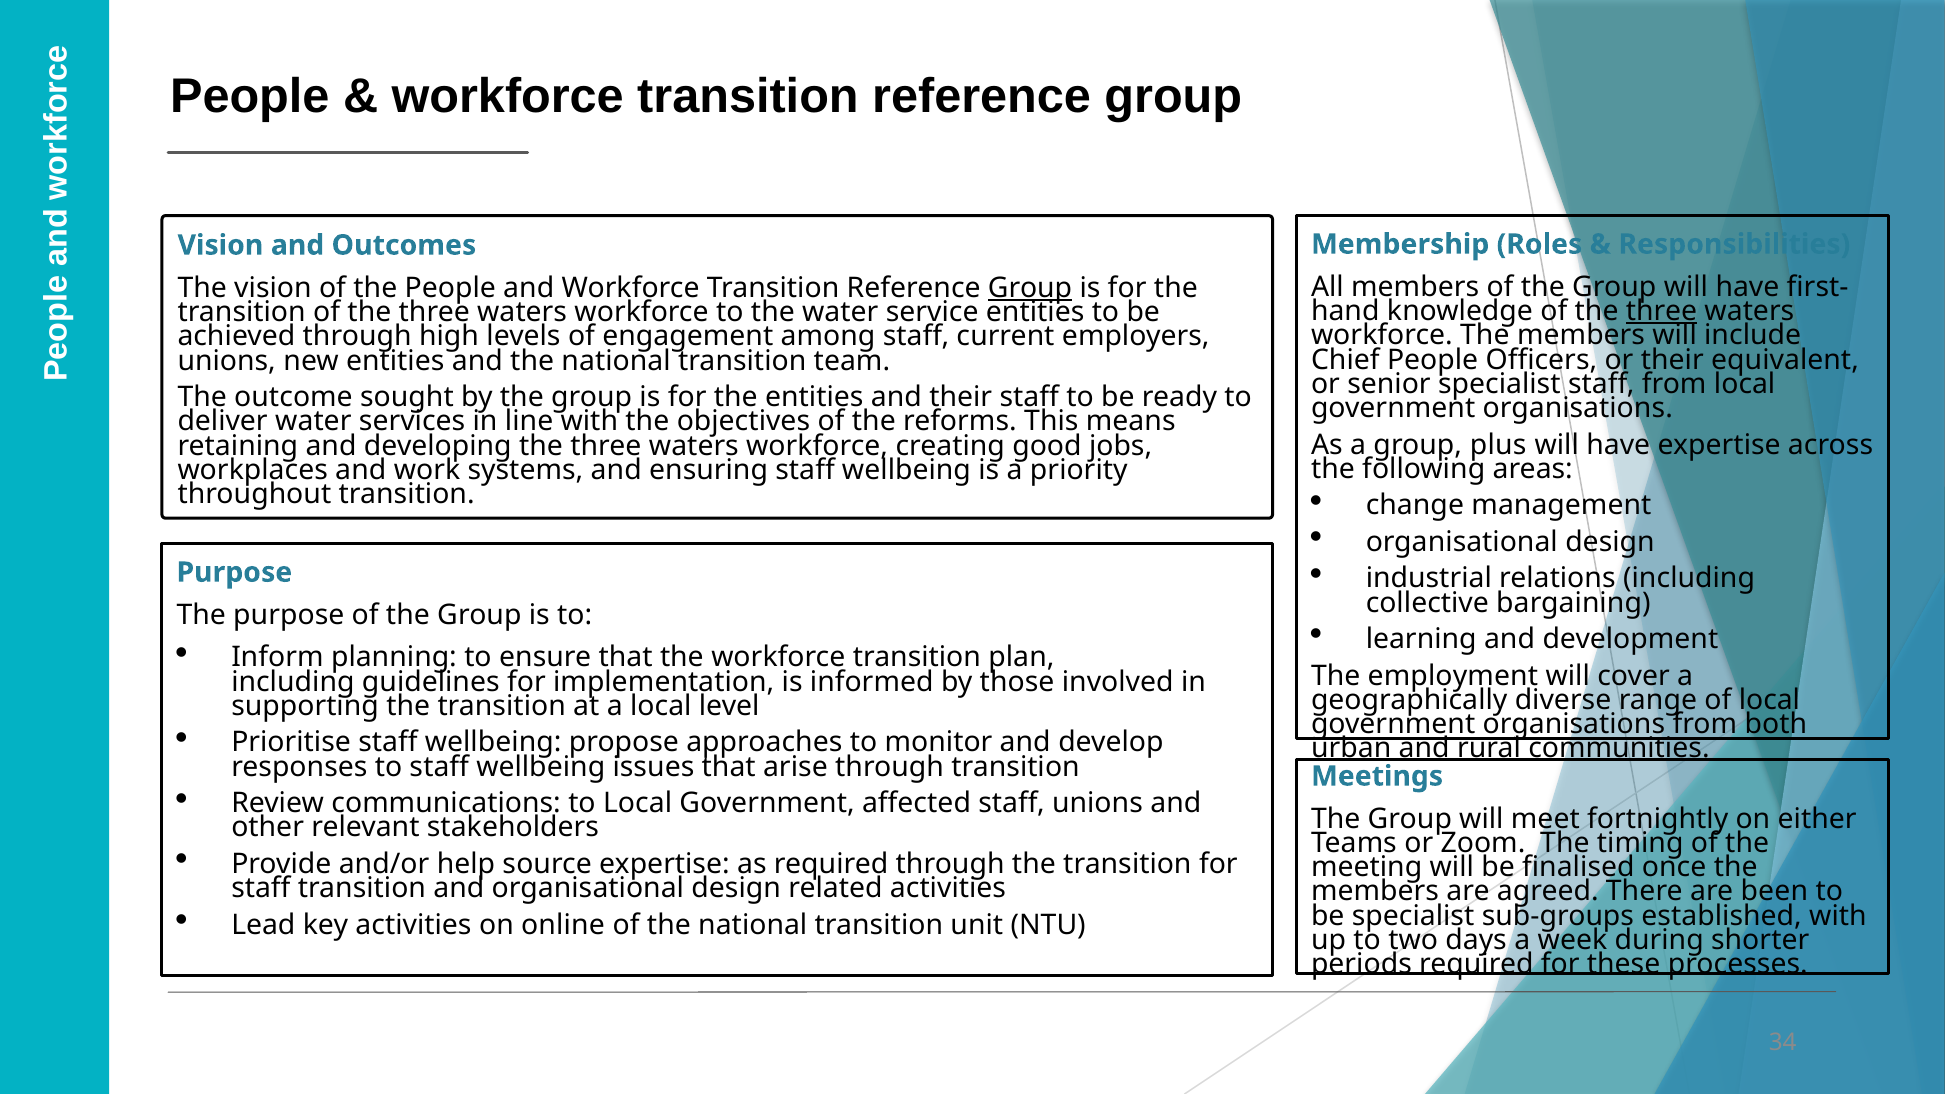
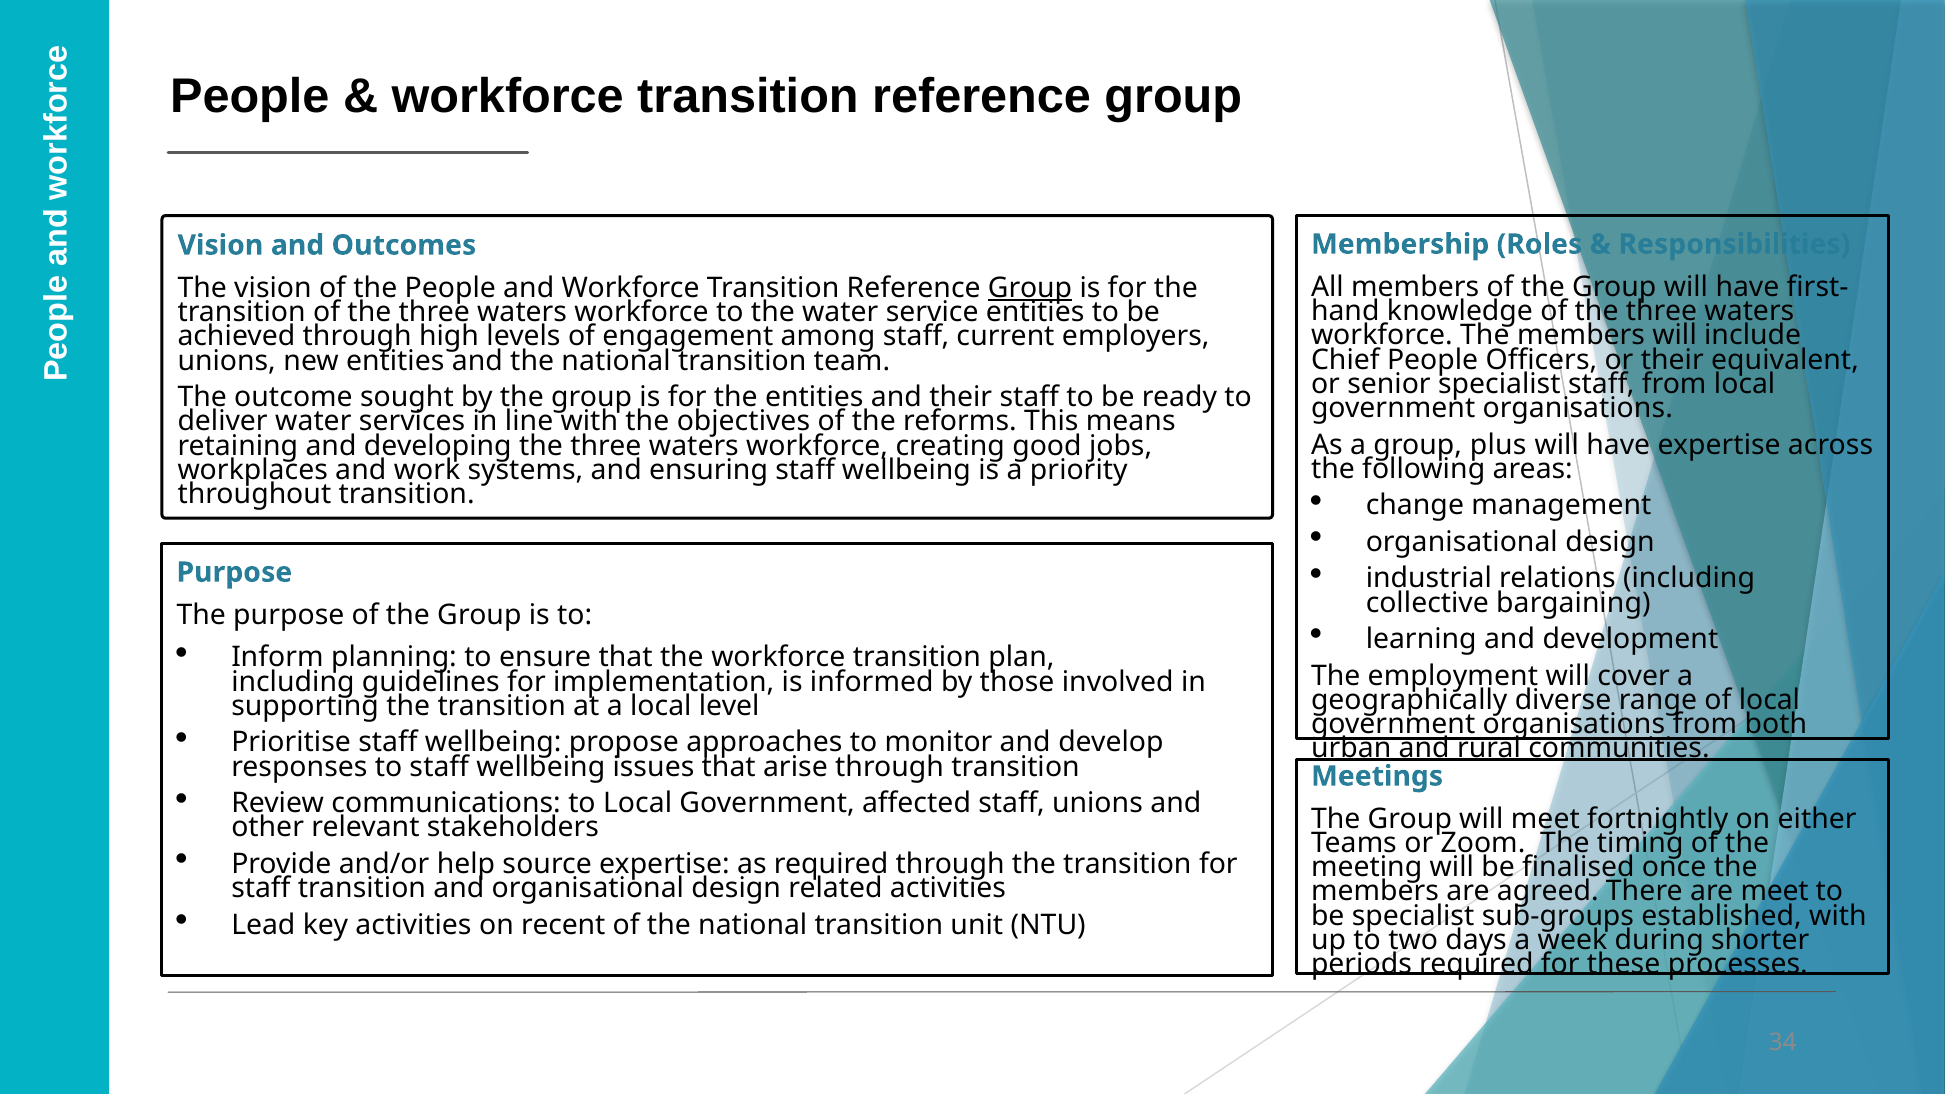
three underline: present -> none (1662, 311)
are been: been -> meet (1775, 892)
online: online -> recent (563, 925)
